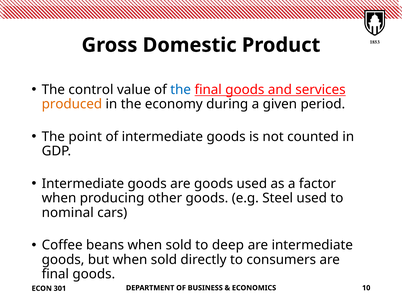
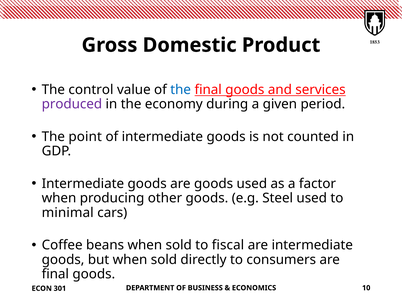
produced colour: orange -> purple (72, 104)
nominal: nominal -> minimal (68, 212)
deep: deep -> fiscal (228, 245)
